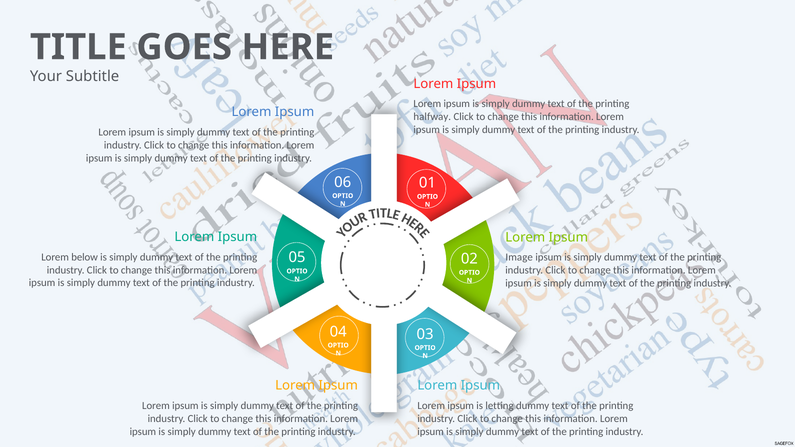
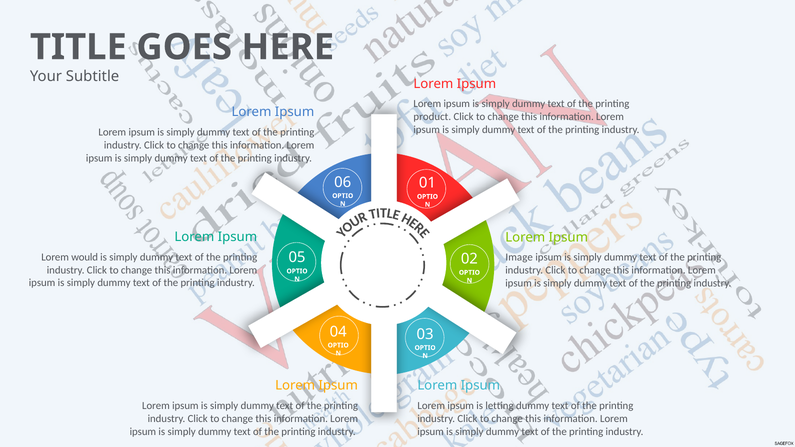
halfway: halfway -> product (432, 117)
below: below -> would (85, 257)
